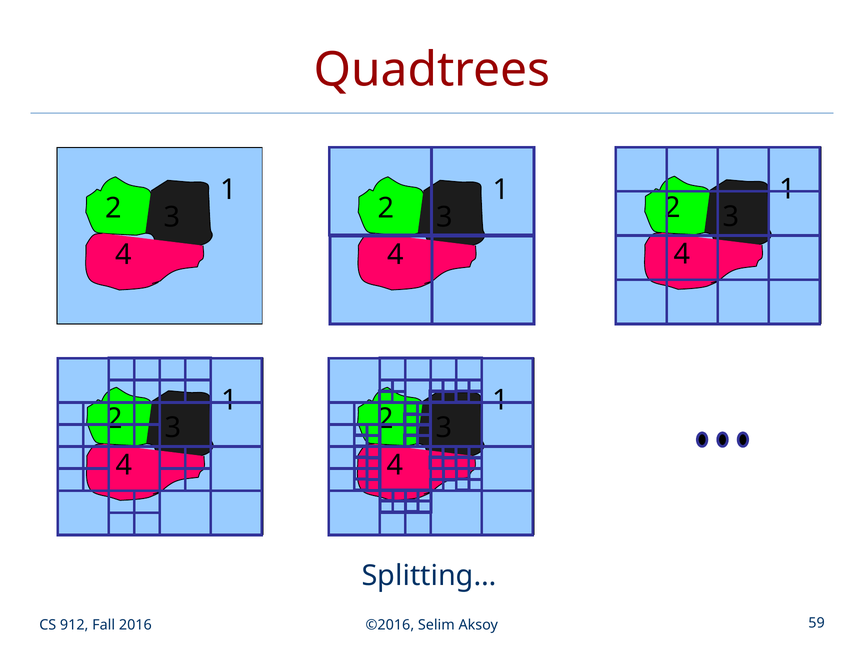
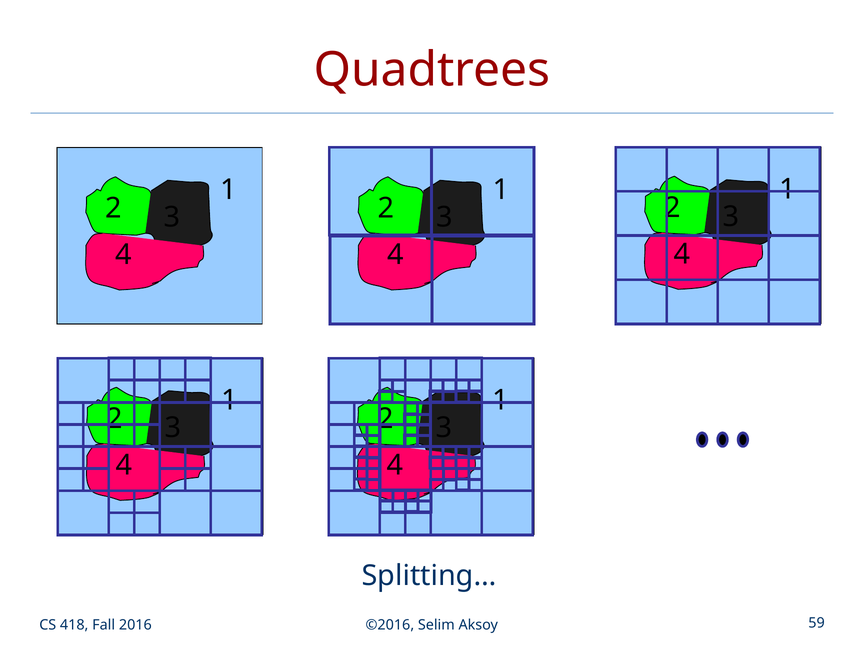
912: 912 -> 418 (74, 625)
